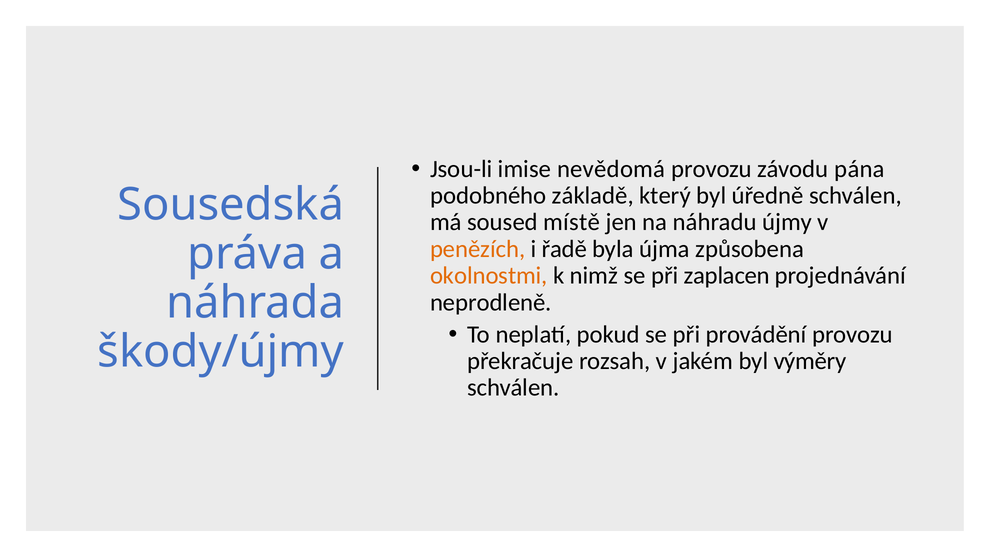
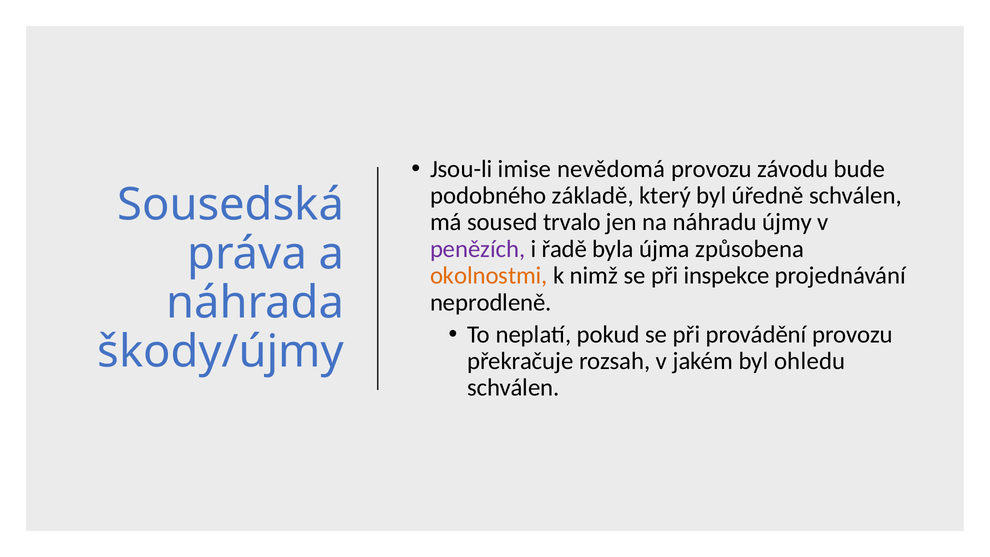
pána: pána -> bude (860, 169)
místě: místě -> trvalo (572, 222)
penězích colour: orange -> purple (478, 249)
zaplacen: zaplacen -> inspekce (727, 276)
výměry: výměry -> ohledu (810, 361)
